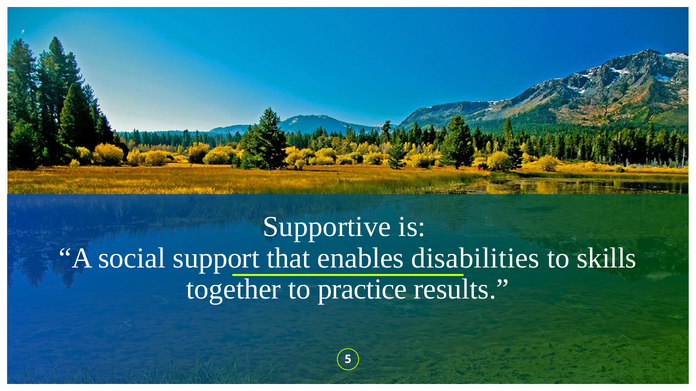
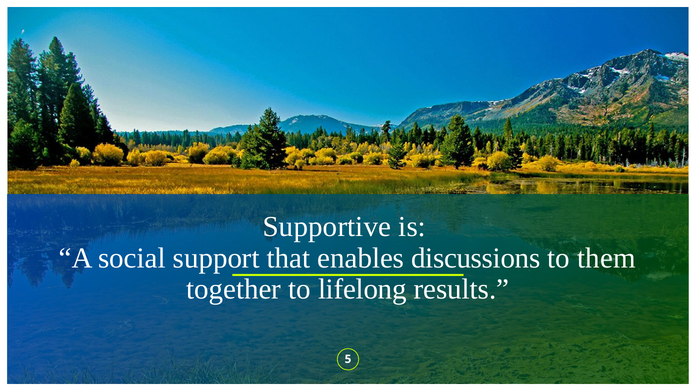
disabilities: disabilities -> discussions (476, 258)
skills: skills -> them (606, 258)
practice: practice -> lifelong (362, 290)
